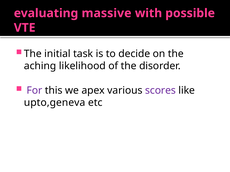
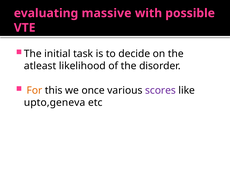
aching: aching -> atleast (40, 66)
For colour: purple -> orange (34, 91)
apex: apex -> once (93, 91)
